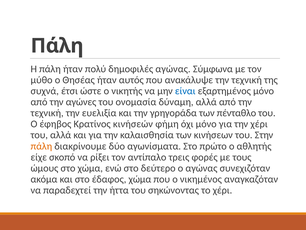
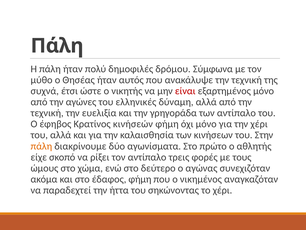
δημοφιλές αγώνας: αγώνας -> δρόμου (173, 69)
είναι colour: blue -> red (185, 91)
ονομασία: ονομασία -> ελληνικές (136, 102)
των πένταθλο: πένταθλο -> αντίπαλο (236, 113)
έδαφος χώμα: χώμα -> φήμη (140, 179)
